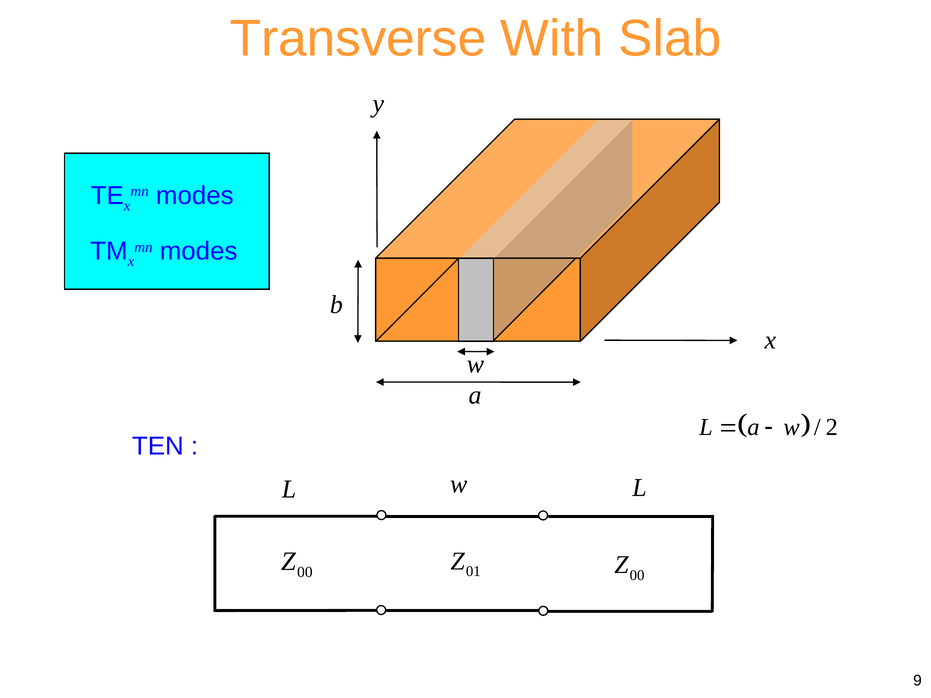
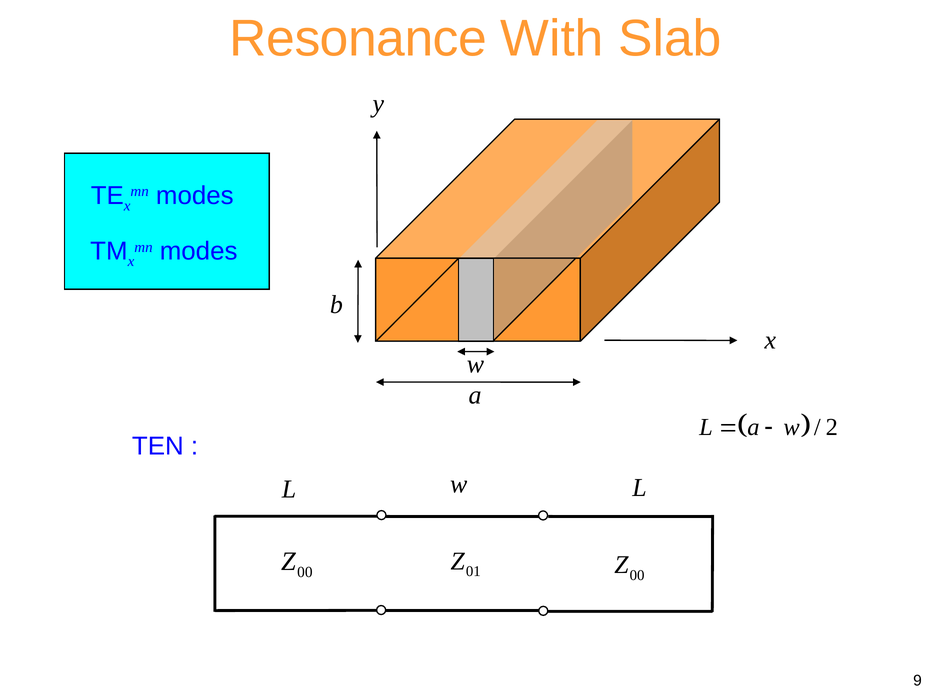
Transverse: Transverse -> Resonance (358, 39)
